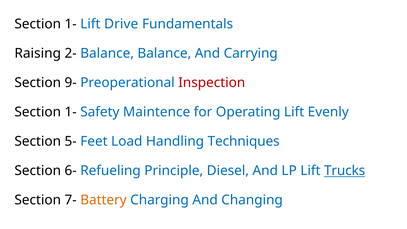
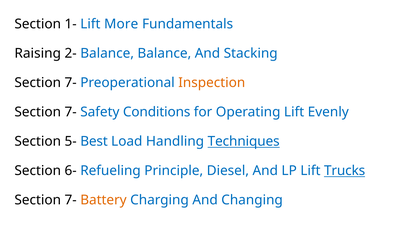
Drive: Drive -> More (121, 24)
Carrying: Carrying -> Stacking (251, 53)
9-: 9- -> 7- (71, 83)
Inspection colour: red -> orange (212, 83)
1-: 1- -> 7- (71, 112)
Maintence: Maintence -> Conditions (157, 112)
Feet: Feet -> Best (94, 141)
Techniques underline: none -> present (244, 141)
